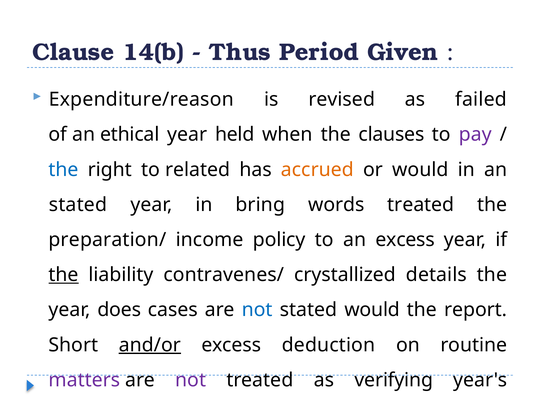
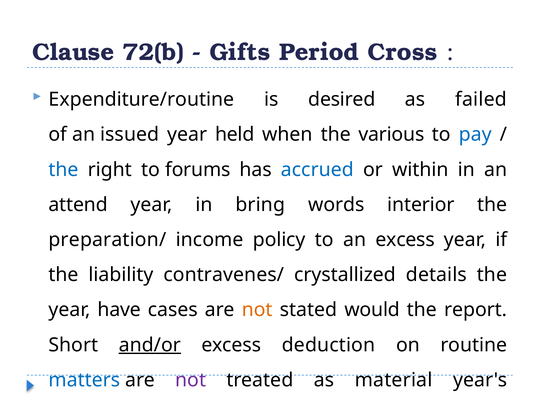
14(b: 14(b -> 72(b (153, 52)
Thus: Thus -> Gifts (240, 52)
Given: Given -> Cross (402, 52)
Expenditure/reason: Expenditure/reason -> Expenditure/routine (141, 99)
revised: revised -> desired (342, 99)
ethical: ethical -> issued (130, 134)
clauses: clauses -> various (391, 134)
pay colour: purple -> blue (475, 134)
related: related -> forums (198, 170)
accrued colour: orange -> blue (317, 170)
or would: would -> within (420, 170)
stated: stated -> attend (78, 205)
words treated: treated -> interior (421, 205)
the underline: present -> none (64, 275)
does: does -> have (119, 310)
not colour: blue -> orange (257, 310)
matters colour: purple -> blue (84, 380)
verifying: verifying -> material (394, 380)
